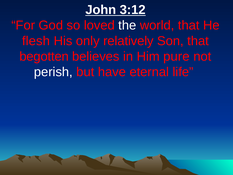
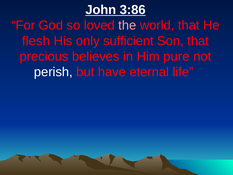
3:12: 3:12 -> 3:86 (133, 10)
the colour: white -> pink (127, 25)
relatively: relatively -> sufficient (128, 41)
begotten: begotten -> precious (44, 56)
